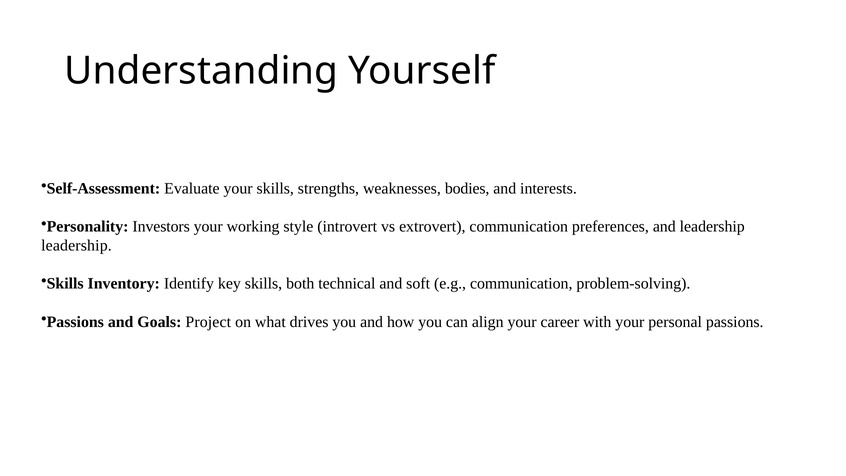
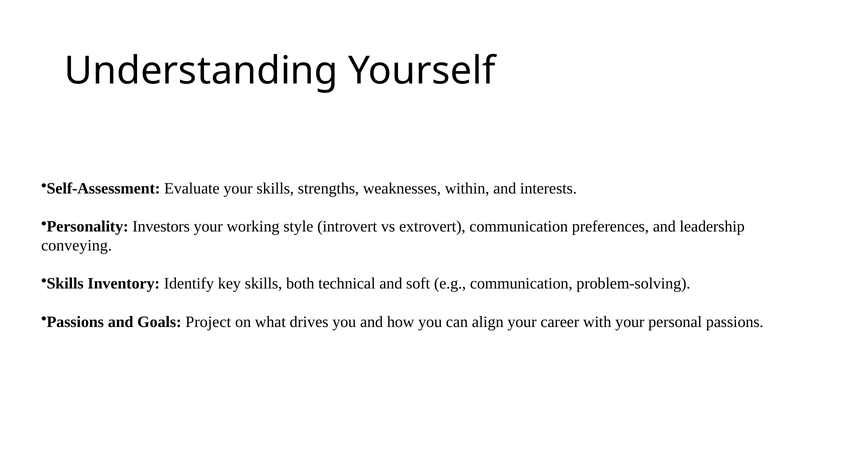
bodies: bodies -> within (467, 188)
leadership: leadership -> conveying (77, 246)
